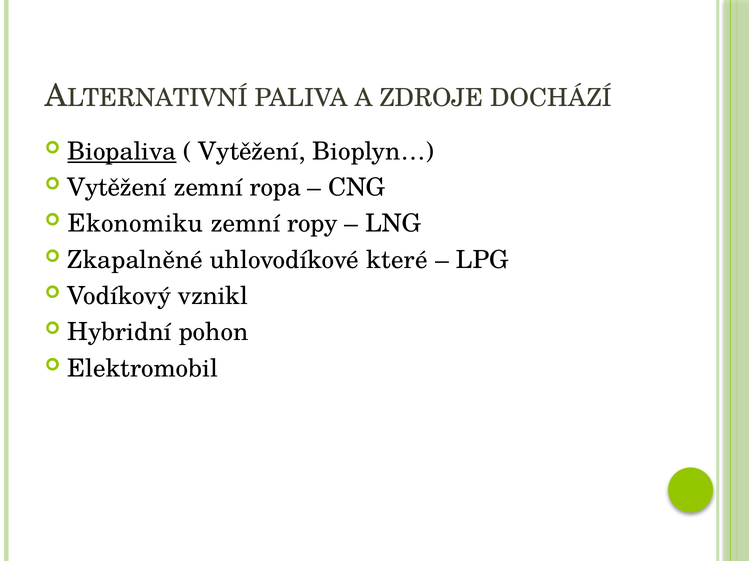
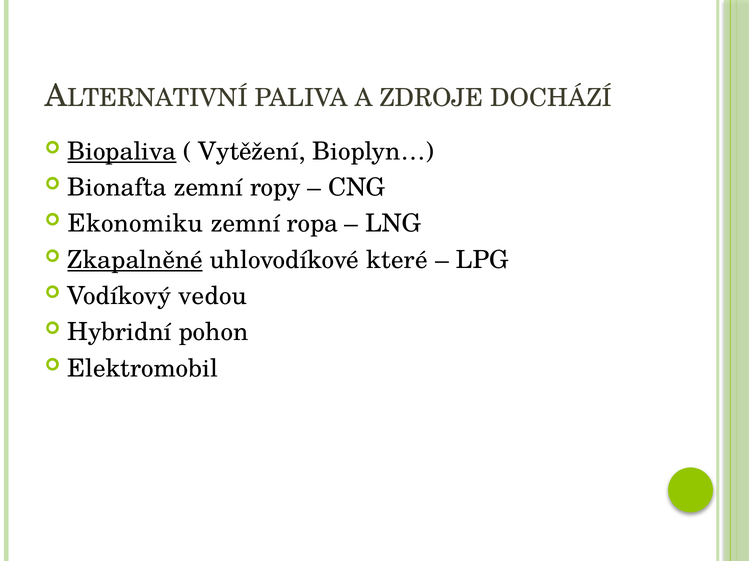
Vytěžení: Vytěžení -> Bionafta (117, 188)
ropa: ropa -> ropy (275, 188)
ropy: ropy -> ropa (312, 224)
Zkapalněné underline: none -> present (135, 260)
vznikl: vznikl -> vedou (213, 296)
